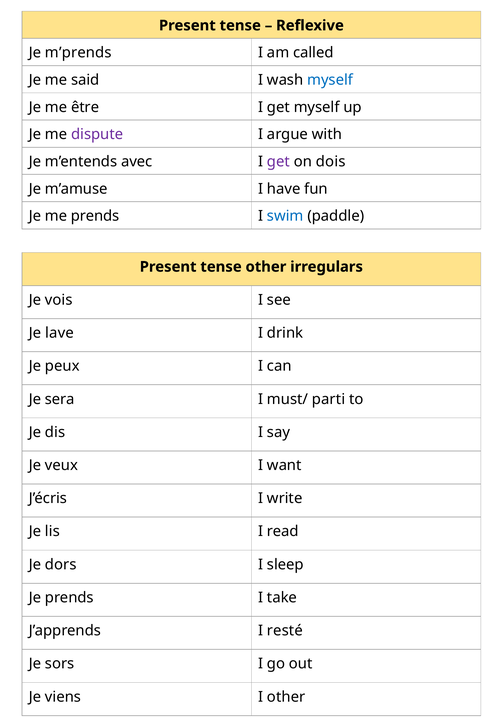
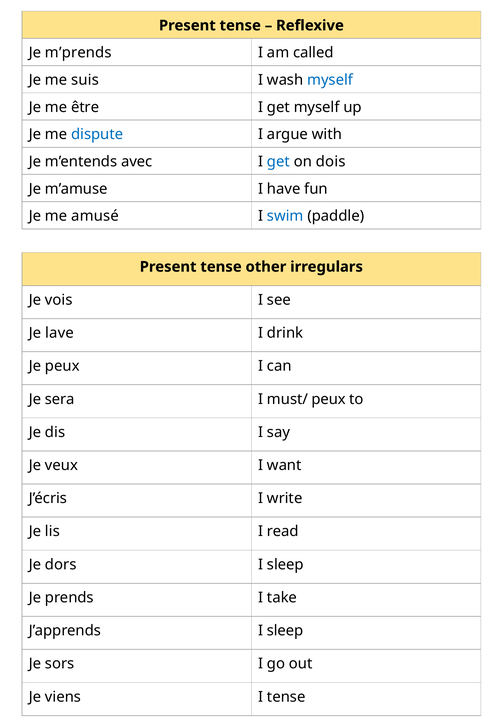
said: said -> suis (85, 80)
dispute colour: purple -> blue (97, 134)
get colour: purple -> blue (278, 161)
me prends: prends -> amusé (95, 216)
must/ parti: parti -> peux (329, 399)
J’apprends I resté: resté -> sleep (285, 630)
I other: other -> tense (286, 696)
